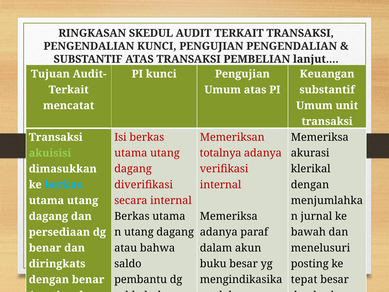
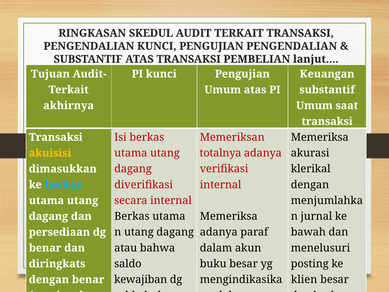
mencatat: mencatat -> akhirnya (69, 106)
unit: unit -> saat (347, 106)
akuisisi colour: light green -> yellow (50, 153)
pembantu: pembantu -> kewajiban (141, 279)
tepat: tepat -> klien (304, 279)
